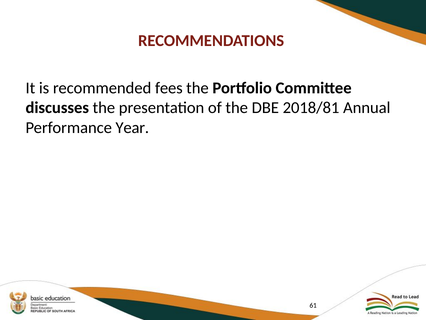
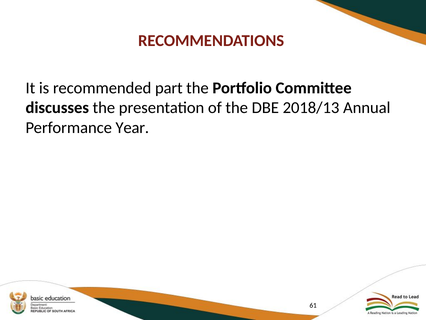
fees: fees -> part (169, 88)
2018/81: 2018/81 -> 2018/13 (311, 108)
